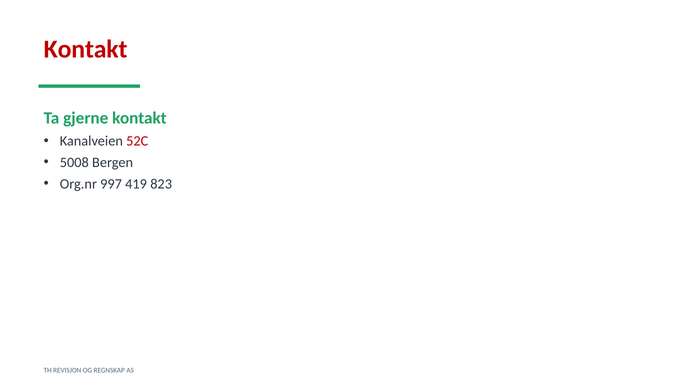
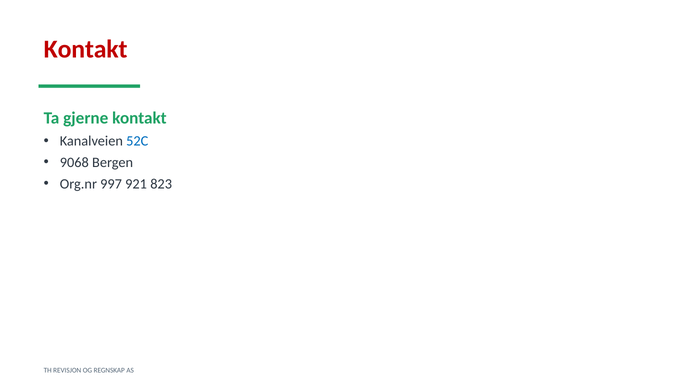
52C colour: red -> blue (137, 141)
5008: 5008 -> 9068 (74, 163)
419: 419 -> 921 (136, 184)
